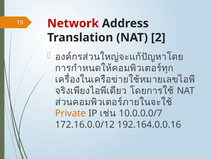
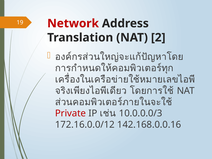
Private colour: orange -> red (71, 113)
10.0.0.0/7: 10.0.0.0/7 -> 10.0.0.0/3 (141, 113)
192.164.0.0.16: 192.164.0.0.16 -> 142.168.0.0.16 (149, 125)
